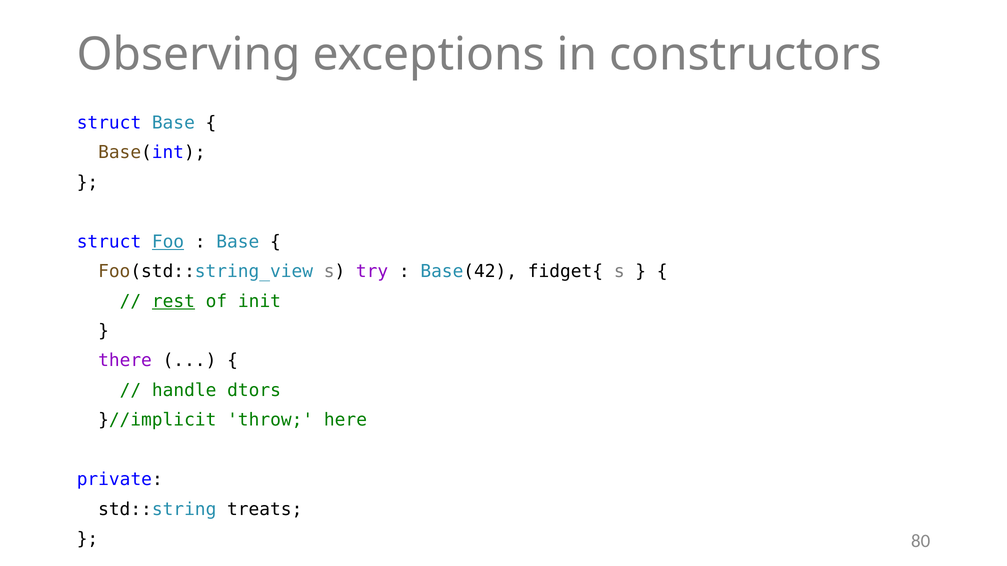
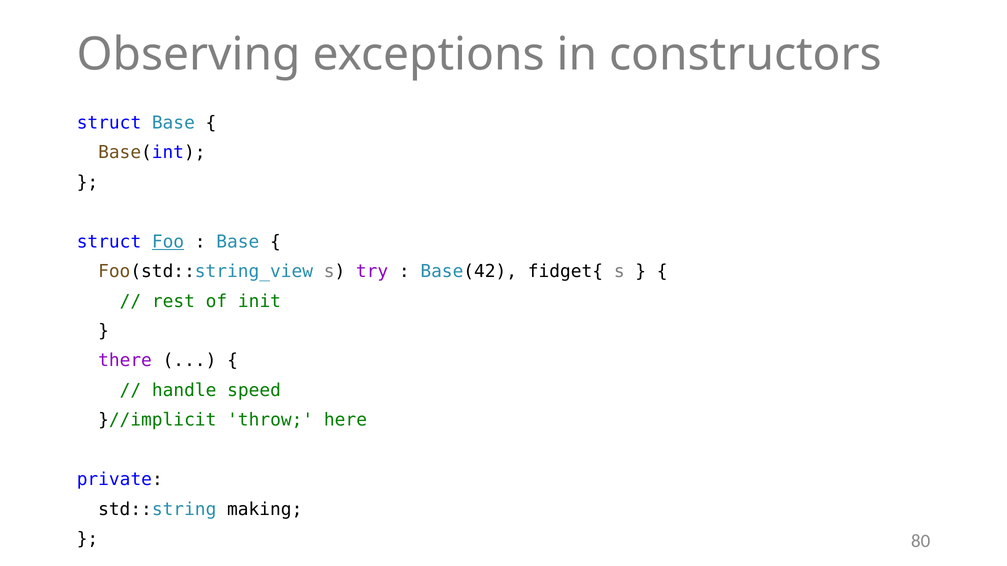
rest underline: present -> none (173, 301)
dtors: dtors -> speed (254, 391)
treats: treats -> making (265, 510)
